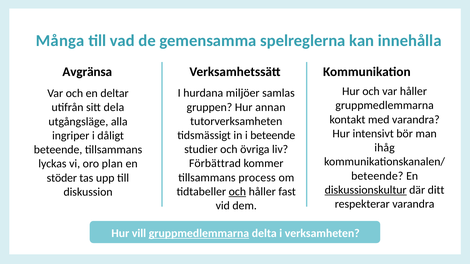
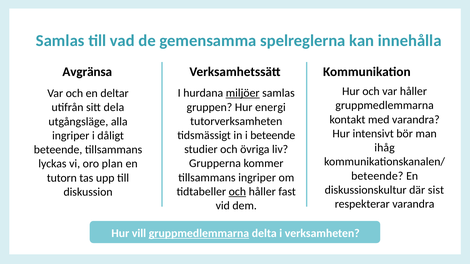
Många: Många -> Samlas (60, 41)
miljöer underline: none -> present (243, 93)
annan: annan -> energi (270, 107)
Förbättrad: Förbättrad -> Grupperna (215, 164)
tillsammans process: process -> ingriper (257, 178)
stöder: stöder -> tutorn (62, 178)
diskussionskultur underline: present -> none (366, 190)
ditt: ditt -> sist (436, 190)
